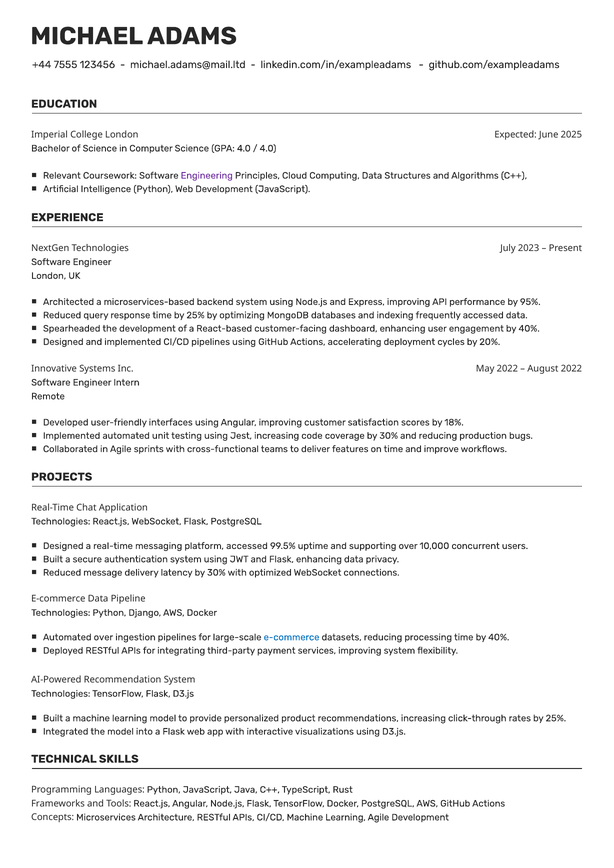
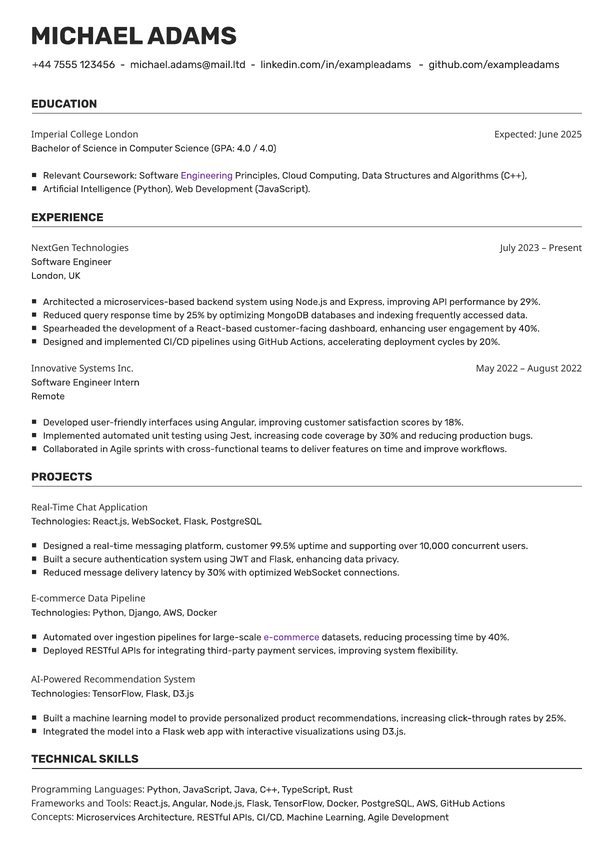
95%: 95% -> 29% (530, 302)
platform accessed: accessed -> customer (247, 546)
e-commerce colour: blue -> purple (292, 638)
